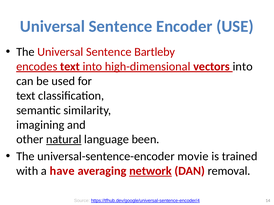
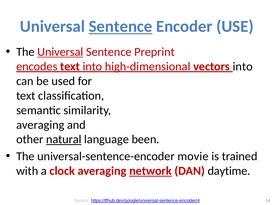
Sentence underline: none -> present (121, 27)
Universal underline: none -> present (60, 52)
Bartleby: Bartleby -> Preprint (155, 52)
imagining: imagining -> averaging (40, 125)
have: have -> clock (62, 171)
removal: removal -> daytime (229, 171)
